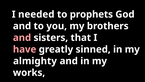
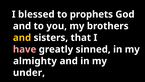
needed: needed -> blessed (36, 14)
and colour: pink -> yellow (22, 38)
works: works -> under (29, 72)
